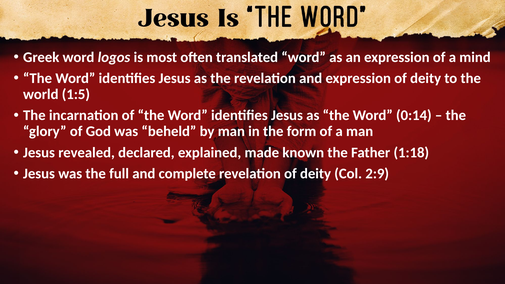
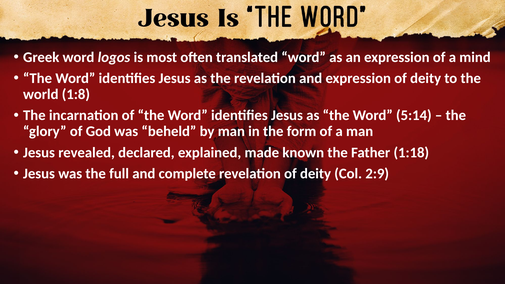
1:5: 1:5 -> 1:8 (76, 94)
0:14: 0:14 -> 5:14 (414, 115)
